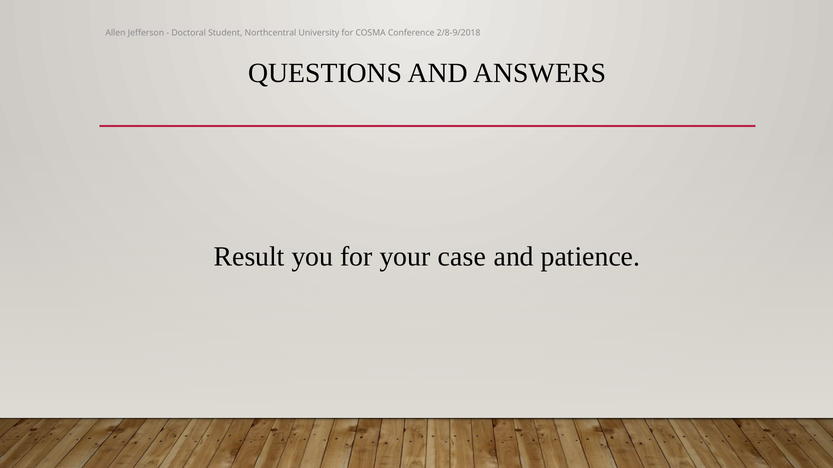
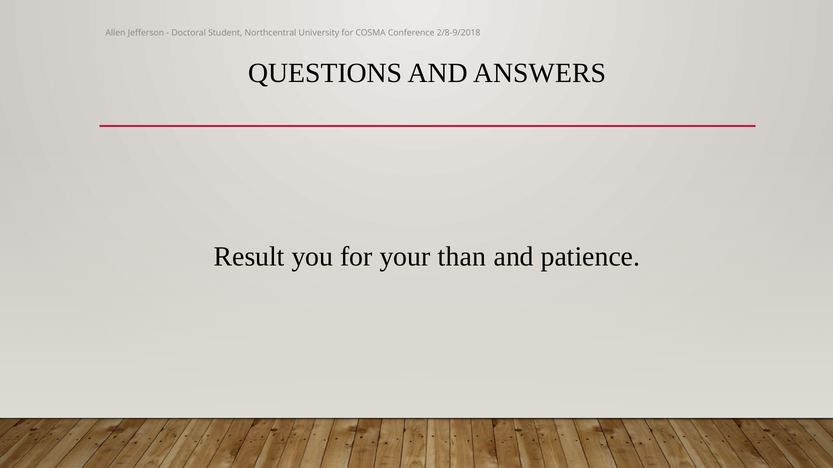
case: case -> than (462, 257)
